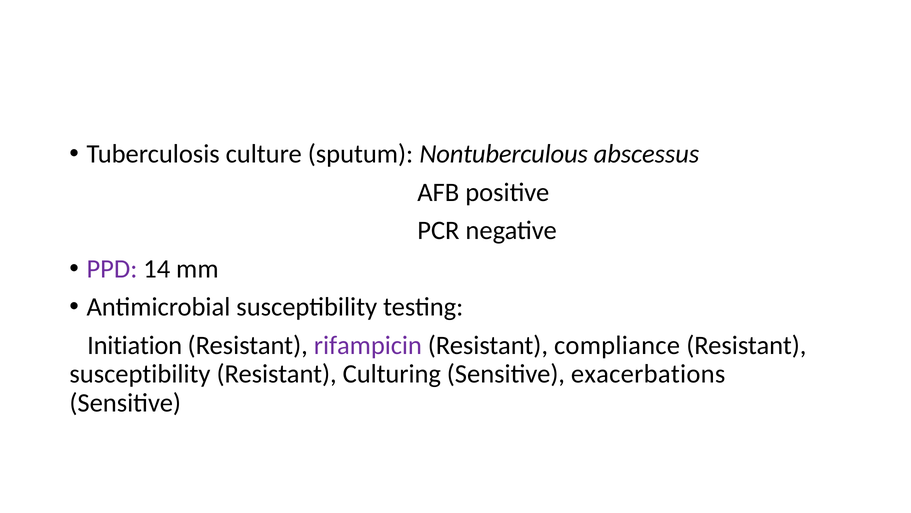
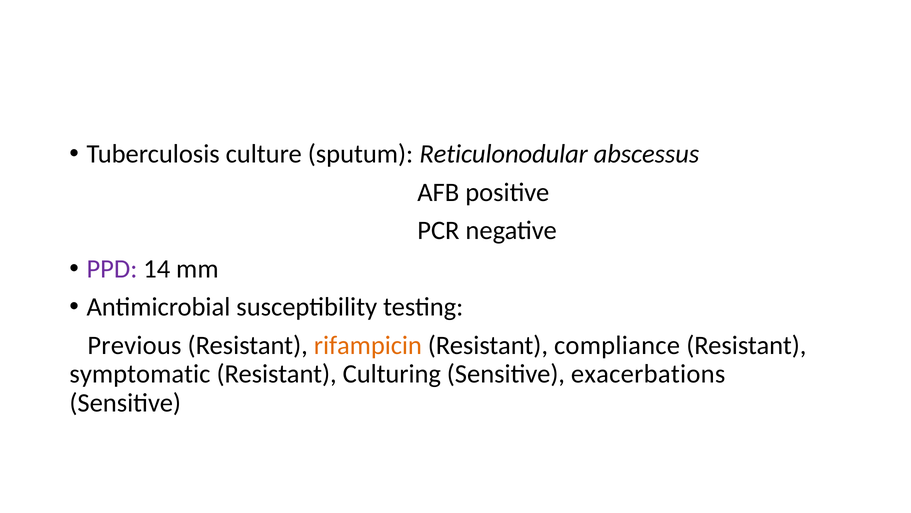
Nontuberculous: Nontuberculous -> Reticulonodular (504, 154)
Initiation: Initiation -> Previous (134, 345)
rifampicin colour: purple -> orange (368, 345)
susceptibility: susceptibility -> symptomatic (140, 374)
